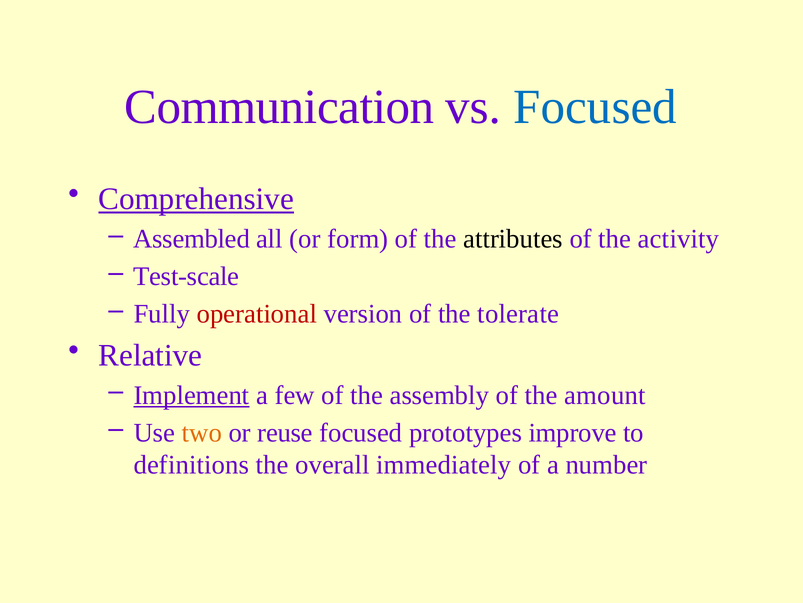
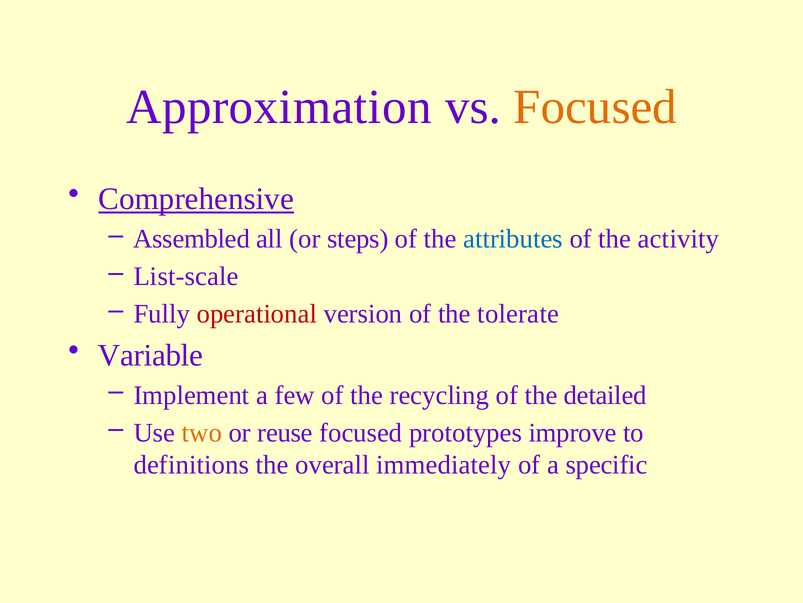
Communication: Communication -> Approximation (279, 107)
Focused colour: blue -> orange (595, 107)
form: form -> steps (358, 239)
attributes colour: black -> blue (513, 239)
Test-scale: Test-scale -> List-scale (186, 276)
Relative: Relative -> Variable (150, 355)
Implement underline: present -> none (191, 395)
assembly: assembly -> recycling (439, 395)
amount: amount -> detailed (605, 395)
number: number -> specific (607, 464)
